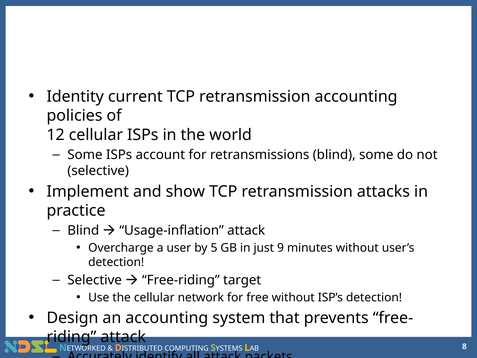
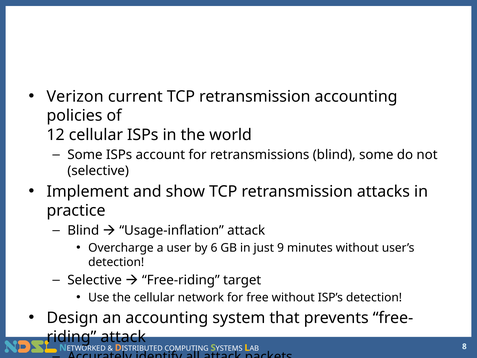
Identity: Identity -> Verizon (75, 97)
5: 5 -> 6 (214, 248)
